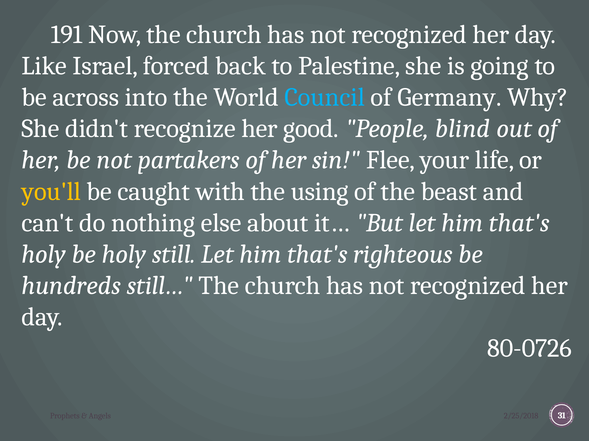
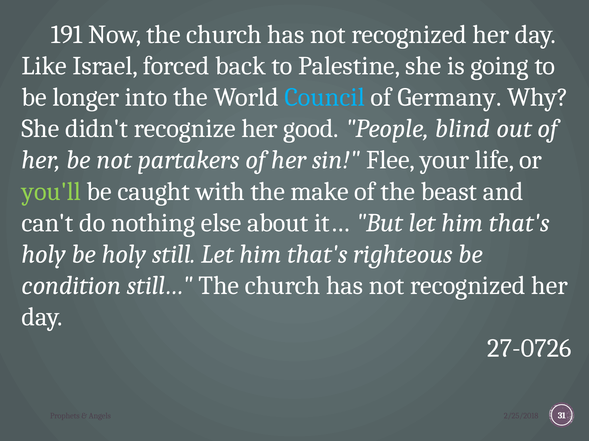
across: across -> longer (86, 97)
you'll colour: yellow -> light green (51, 192)
using: using -> make (320, 192)
hundreds: hundreds -> condition (71, 286)
80-0726: 80-0726 -> 27-0726 (529, 349)
